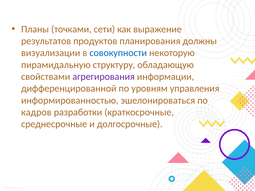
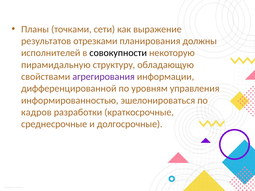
продуктов: продуктов -> отрезками (95, 41)
визуализации: визуализации -> исполнителей (51, 53)
совокупности colour: blue -> black (118, 53)
